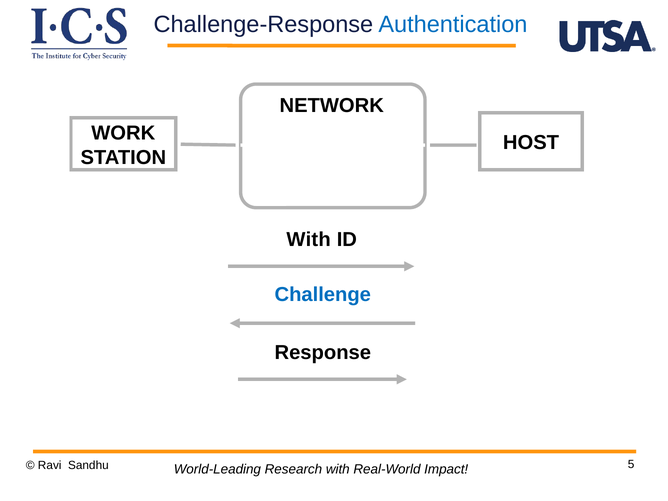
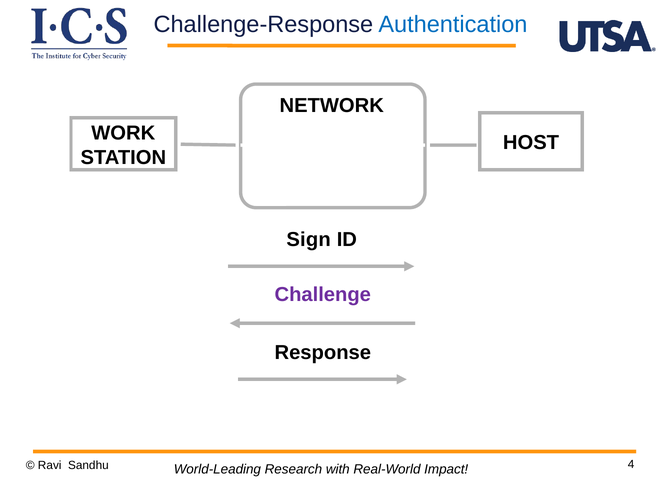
With: With -> Sign (309, 239)
Challenge colour: blue -> purple (323, 295)
5: 5 -> 4 (631, 464)
